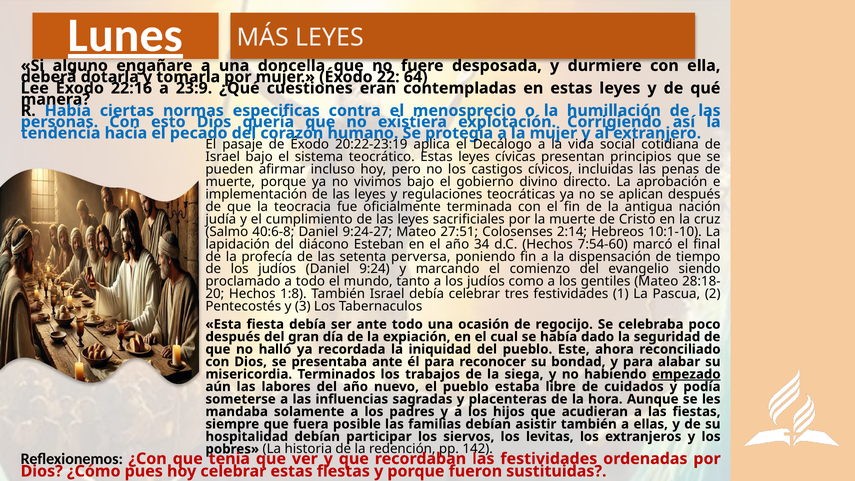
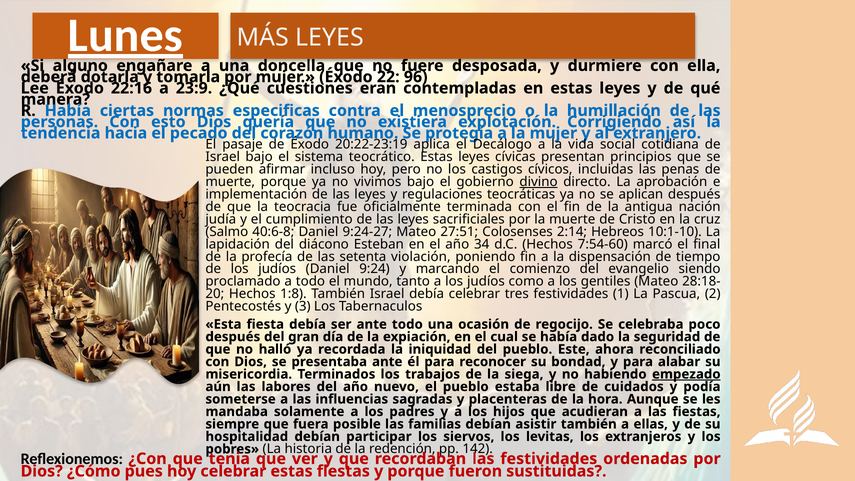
64: 64 -> 96 (416, 77)
divino underline: none -> present (539, 182)
perversa: perversa -> violación (421, 257)
